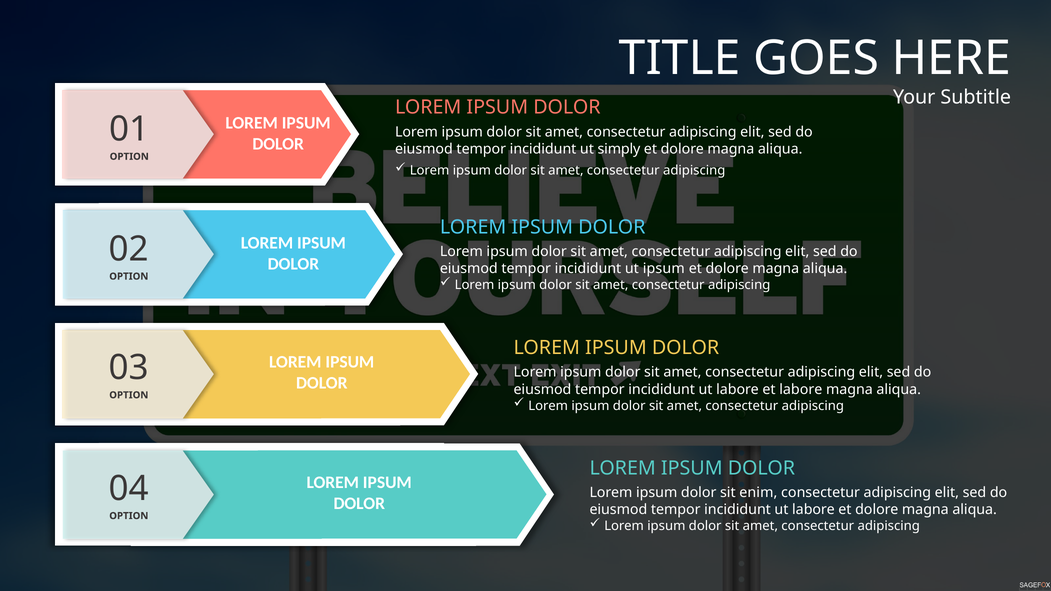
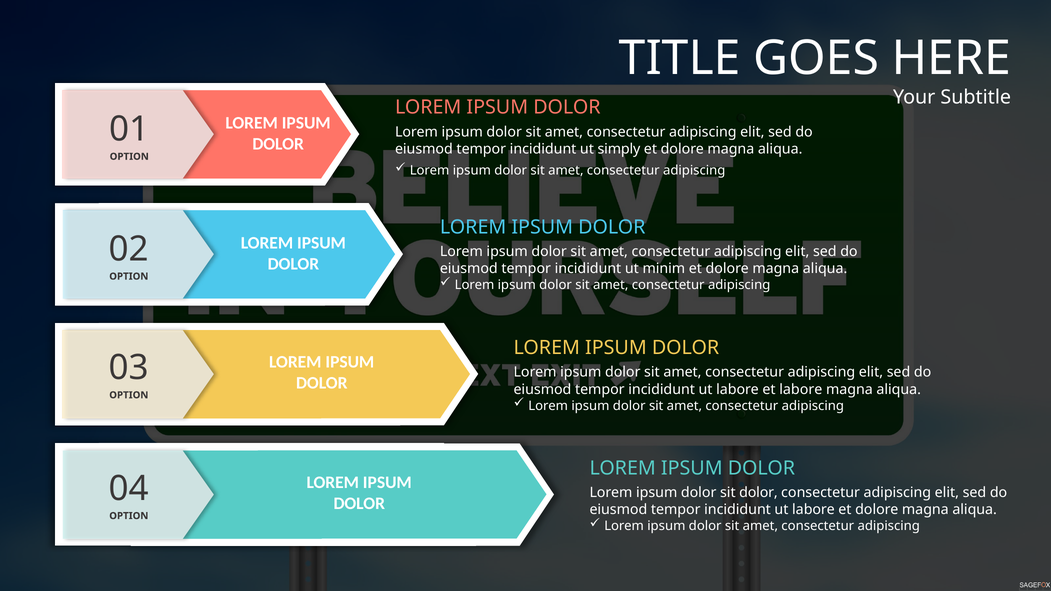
ut ipsum: ipsum -> minim (664, 269)
sit enim: enim -> dolor (758, 493)
